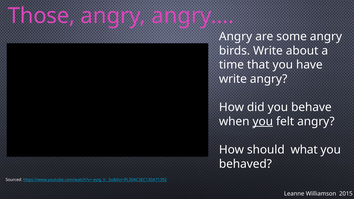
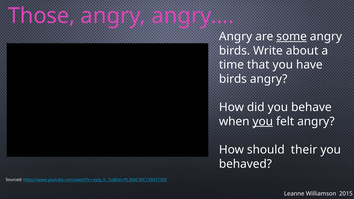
some underline: none -> present (292, 36)
write: write -> birds (233, 79)
what: what -> their (304, 150)
